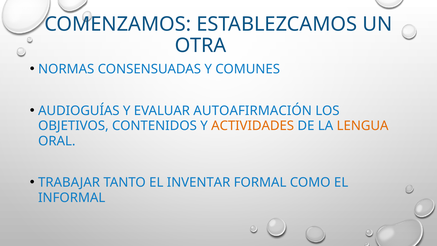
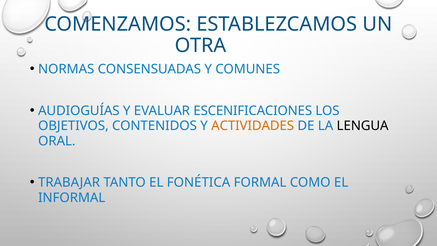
AUTOAFIRMACIÓN: AUTOAFIRMACIÓN -> ESCENIFICACIONES (253, 111)
LENGUA colour: orange -> black (363, 126)
INVENTAR: INVENTAR -> FONÉTICA (199, 182)
